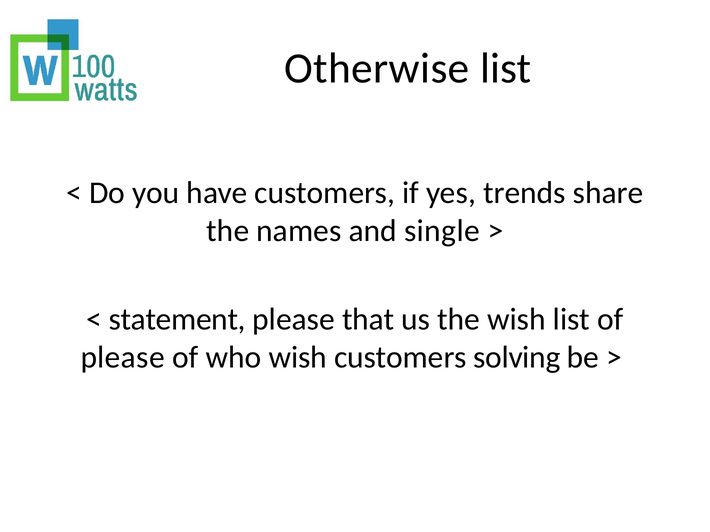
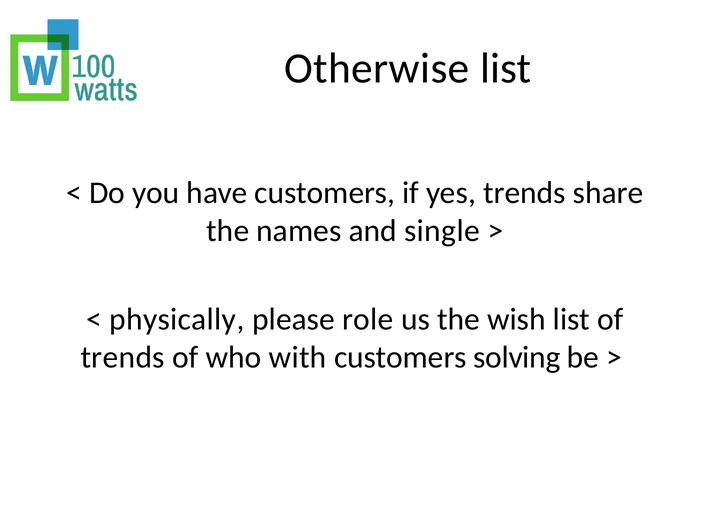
statement: statement -> physically (177, 320)
that: that -> role (368, 320)
please: please -> trends (123, 357)
who wish: wish -> with (298, 357)
